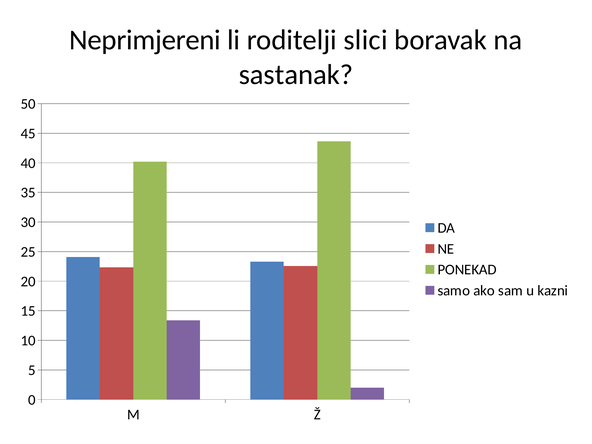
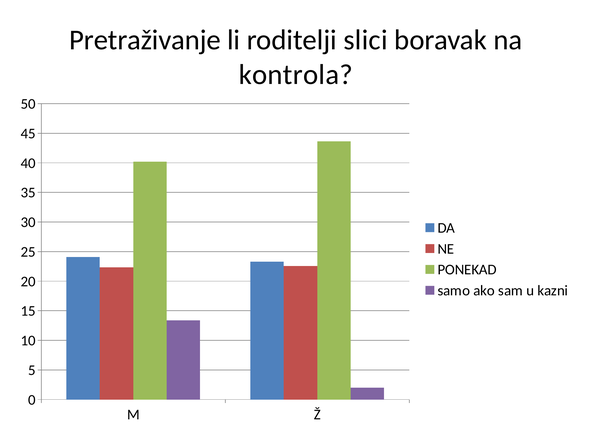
Neprimjereni: Neprimjereni -> Pretraživanje (145, 40)
sastanak: sastanak -> kontrola (296, 75)
